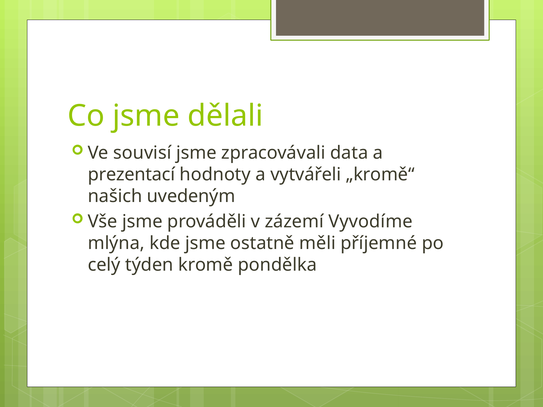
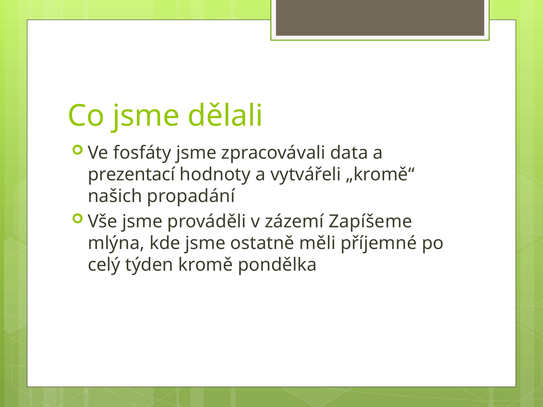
souvisí: souvisí -> fosfáty (142, 153)
uvedeným: uvedeným -> propadání (191, 196)
Vyvodíme: Vyvodíme -> Zapíšeme (371, 222)
